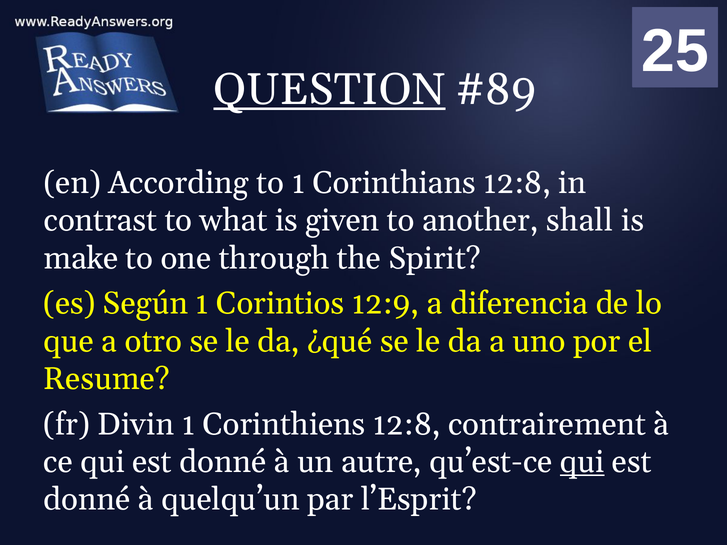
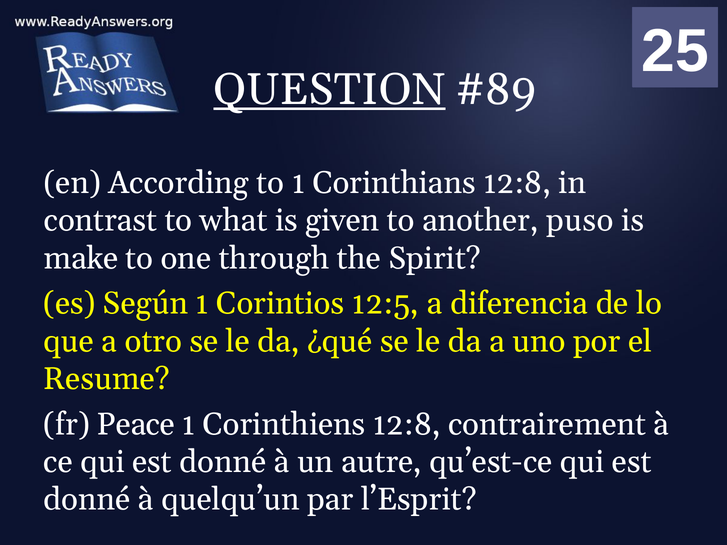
shall: shall -> puso (580, 221)
12:9: 12:9 -> 12:5 (385, 304)
Divin: Divin -> Peace (136, 424)
qui underline: present -> none (582, 462)
